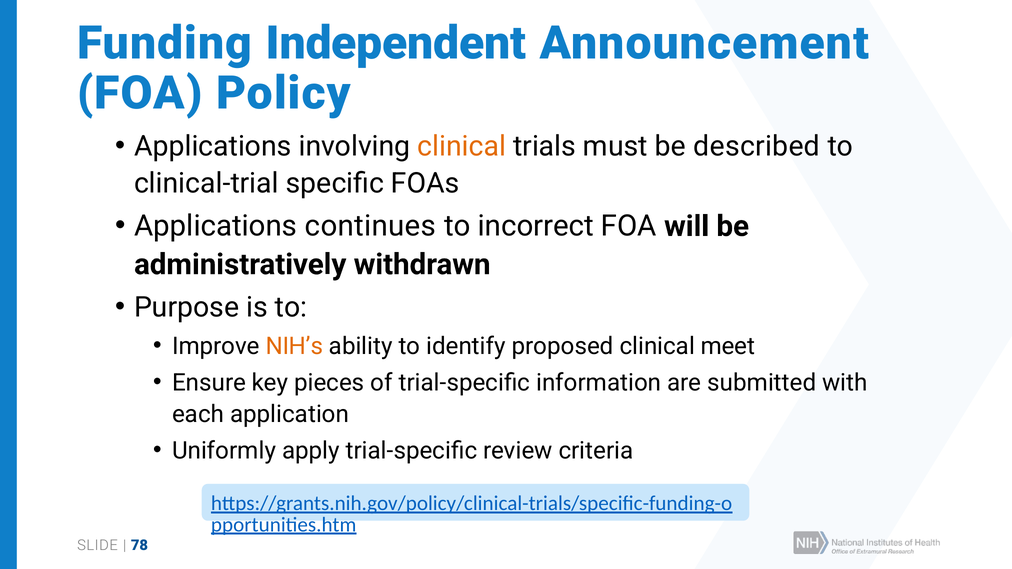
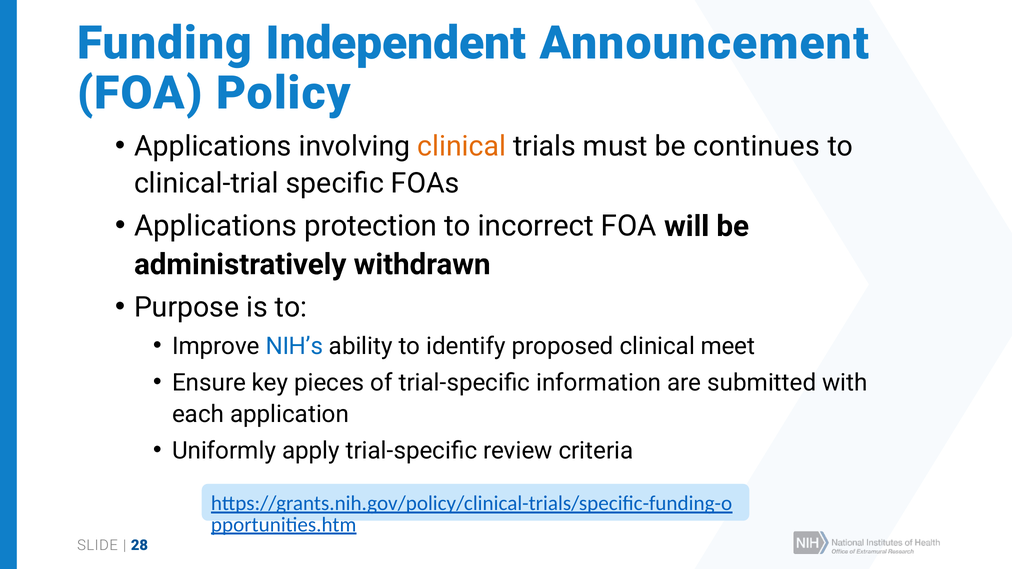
described: described -> continues (757, 146)
continues: continues -> protection (371, 226)
NIH’s colour: orange -> blue (294, 346)
78: 78 -> 28 (139, 546)
